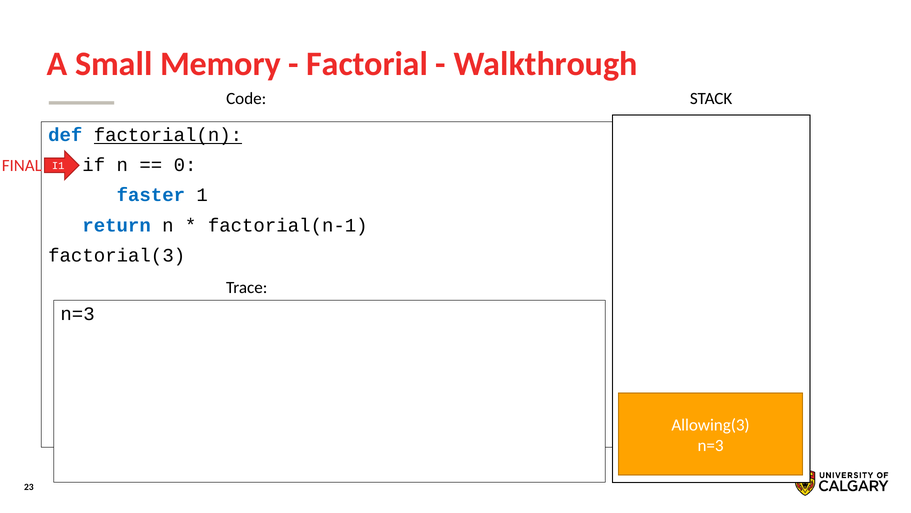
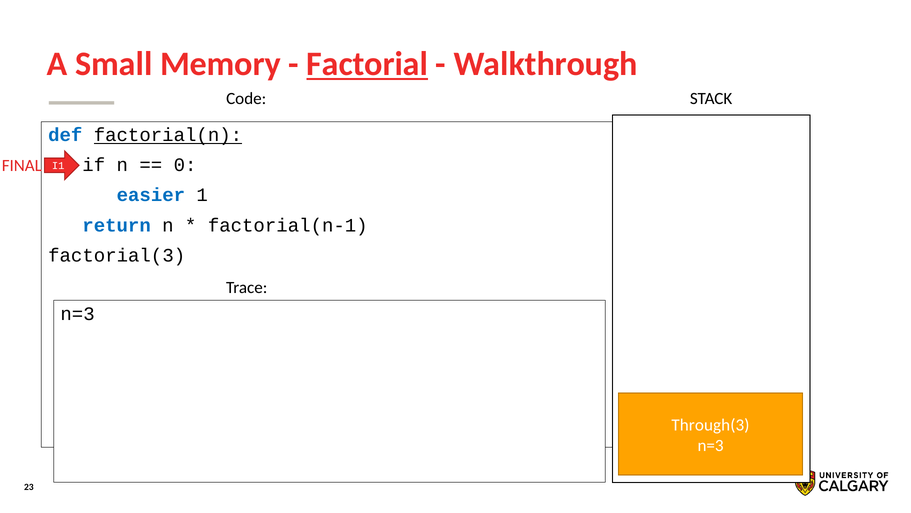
Factorial underline: none -> present (367, 64)
faster: faster -> easier (151, 195)
Allowing(3: Allowing(3 -> Through(3 (710, 425)
